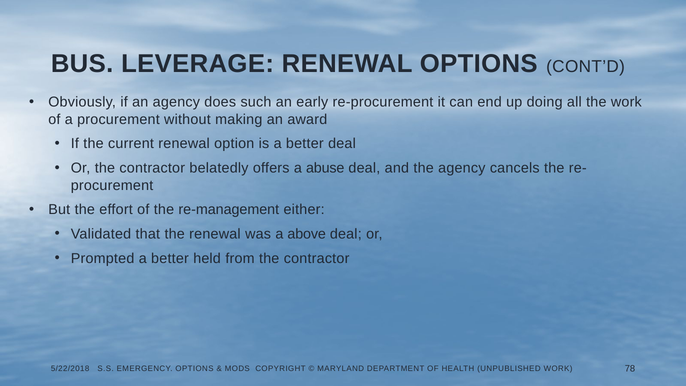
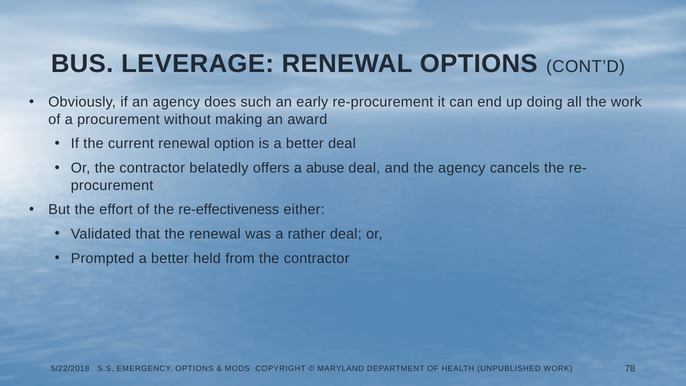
re-management: re-management -> re-effectiveness (229, 210)
above: above -> rather (307, 234)
